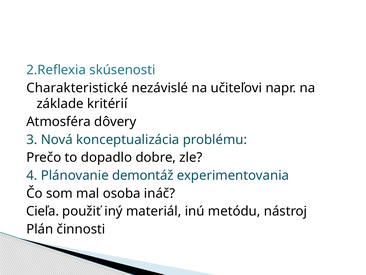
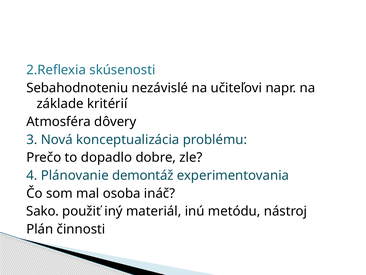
Charakteristické: Charakteristické -> Sebahodnoteniu (77, 88)
Cieľa: Cieľa -> Sako (43, 211)
